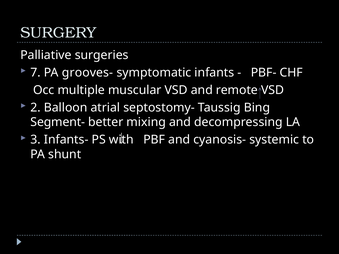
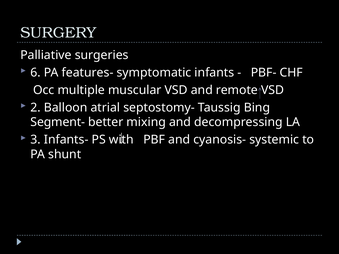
7: 7 -> 6 (36, 73)
grooves-: grooves- -> features- (88, 73)
